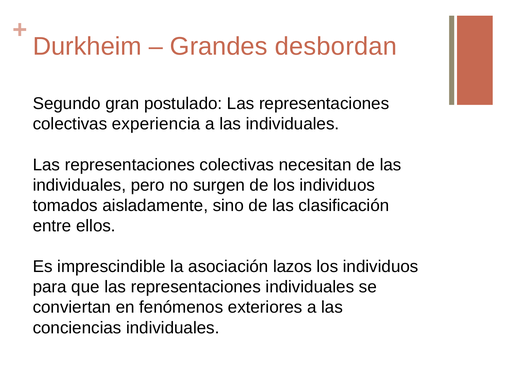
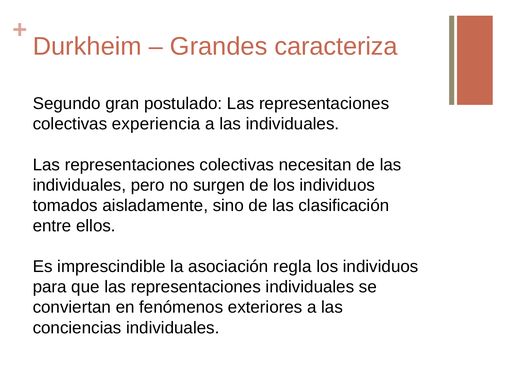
desbordan: desbordan -> caracteriza (336, 47)
lazos: lazos -> regla (292, 266)
